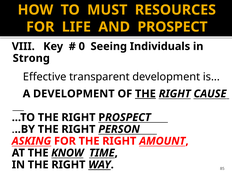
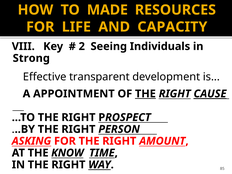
MUST: MUST -> MADE (107, 10)
AND PROSPECT: PROSPECT -> CAPACITY (172, 27)
0: 0 -> 2 (82, 46)
A DEVELOPMENT: DEVELOPMENT -> APPOINTMENT (74, 94)
CAUSE underline: none -> present (210, 94)
